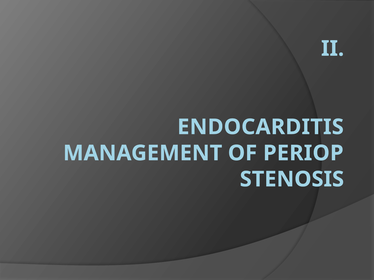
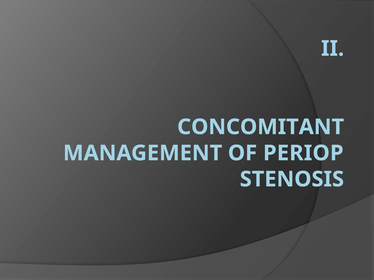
ENDOCARDITIS: ENDOCARDITIS -> CONCOMITANT (261, 127)
